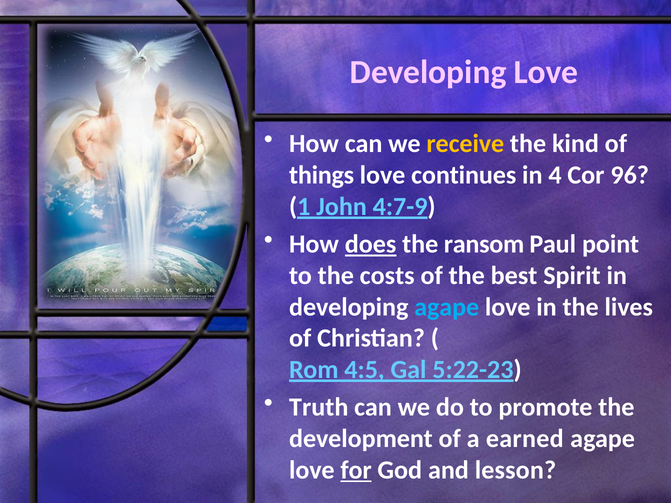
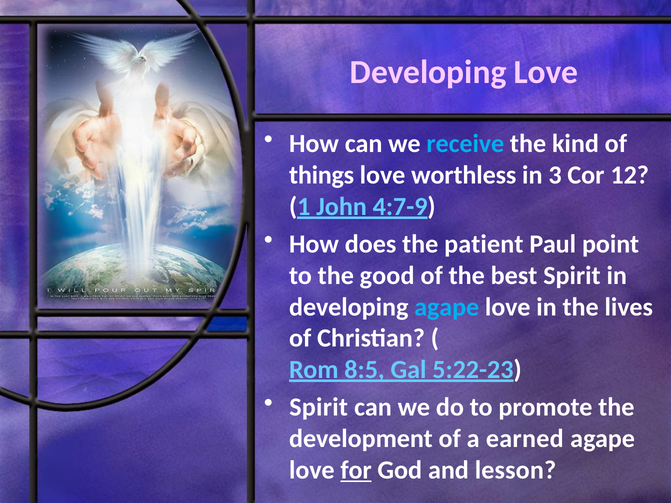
receive colour: yellow -> light blue (465, 144)
continues: continues -> worthless (464, 175)
4: 4 -> 3 (555, 175)
96: 96 -> 12 (630, 175)
does underline: present -> none (371, 244)
ransom: ransom -> patient (484, 244)
costs: costs -> good (387, 276)
4:5: 4:5 -> 8:5 (365, 370)
Truth: Truth -> Spirit (319, 408)
